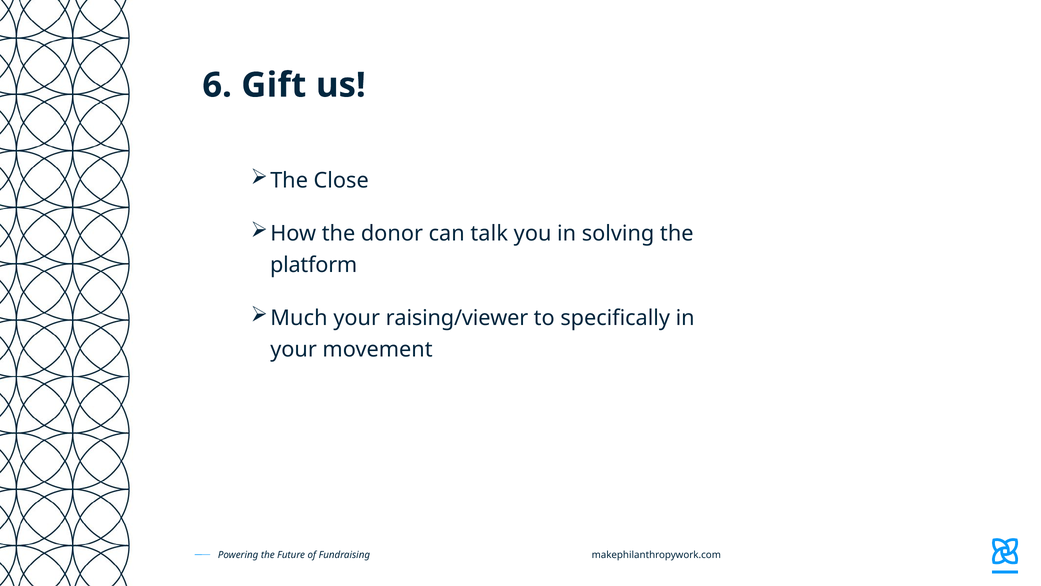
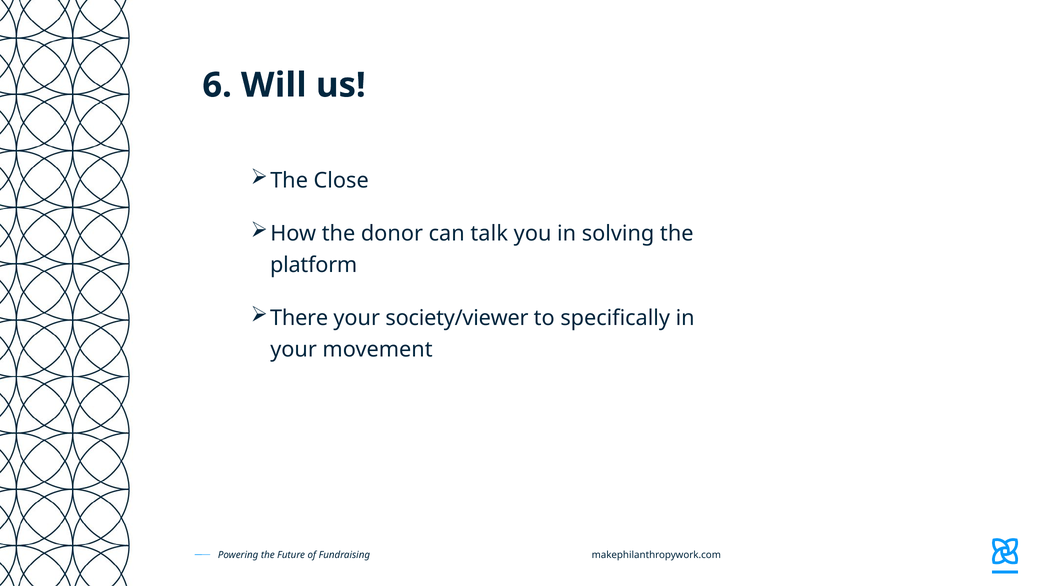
Gift: Gift -> Will (274, 85)
Much: Much -> There (299, 318)
raising/viewer: raising/viewer -> society/viewer (457, 318)
